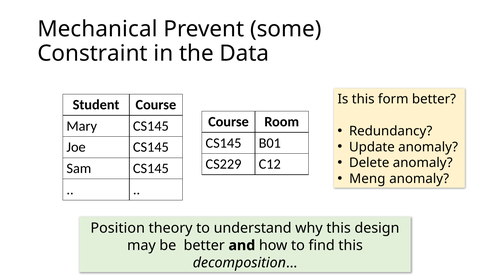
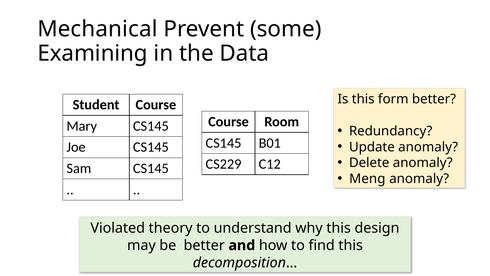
Constraint: Constraint -> Examining (93, 53)
Position: Position -> Violated (118, 228)
